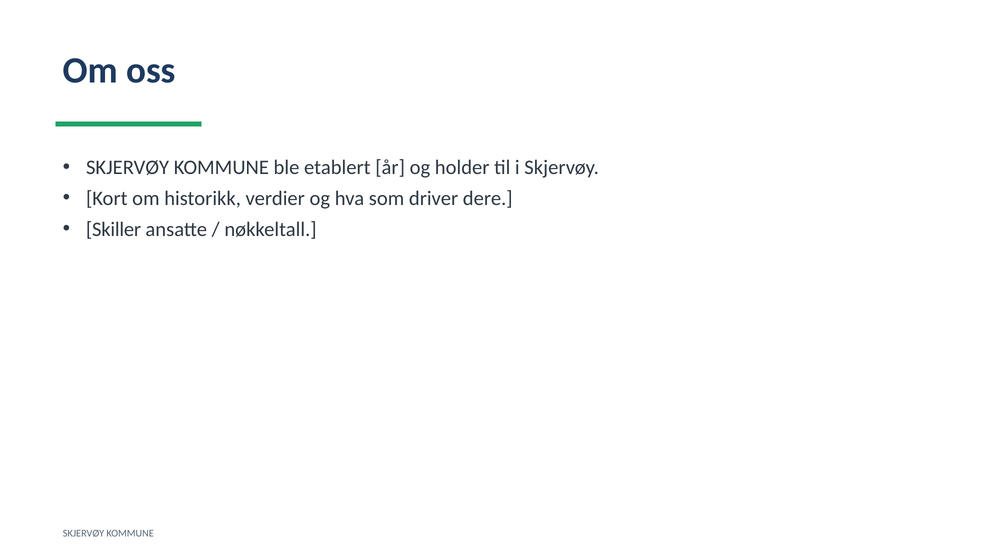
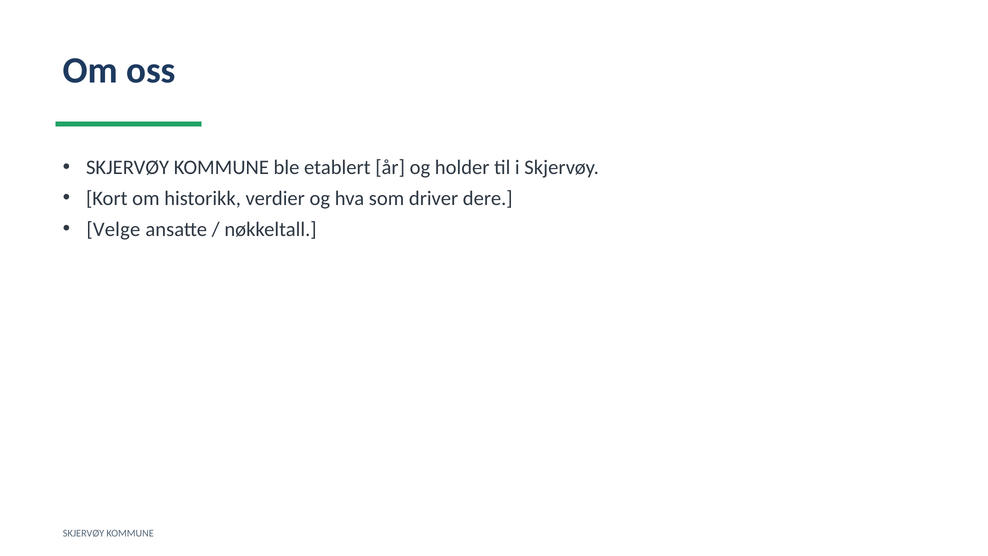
Skiller: Skiller -> Velge (113, 229)
